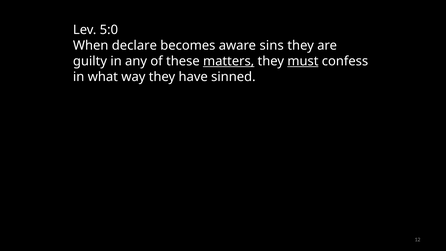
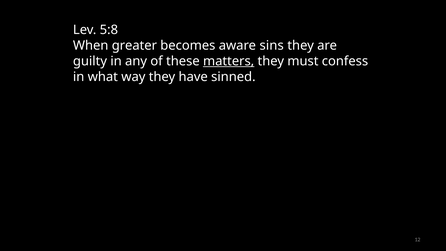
5:0: 5:0 -> 5:8 (109, 30)
declare: declare -> greater (134, 45)
must underline: present -> none (303, 61)
